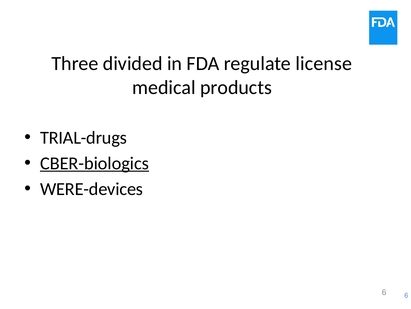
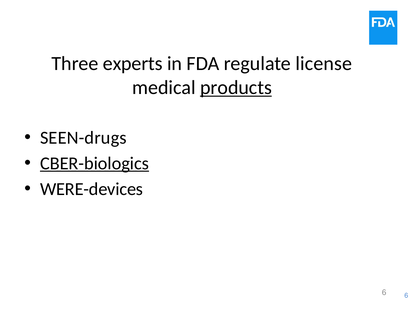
divided: divided -> experts (133, 63)
products underline: none -> present (236, 87)
TRIAL-drugs: TRIAL-drugs -> SEEN-drugs (83, 137)
